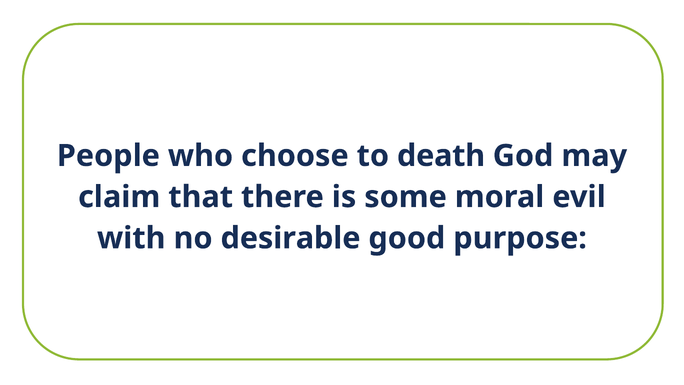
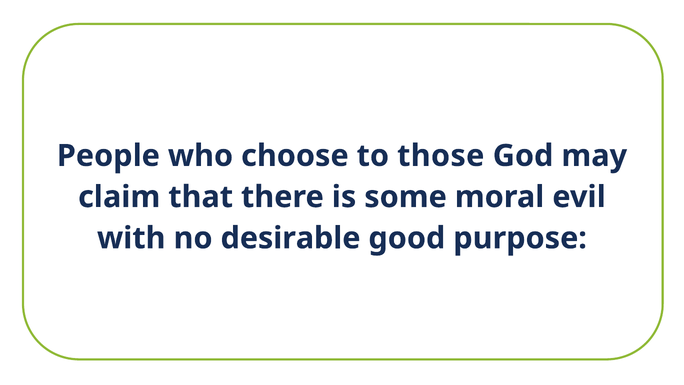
death: death -> those (441, 156)
